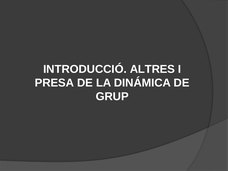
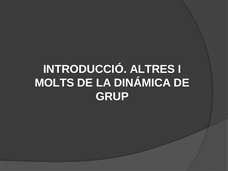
PRESA: PRESA -> MOLTS (54, 83)
